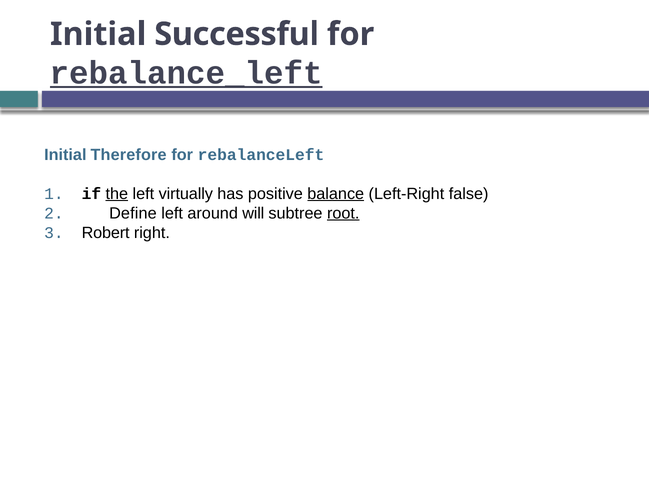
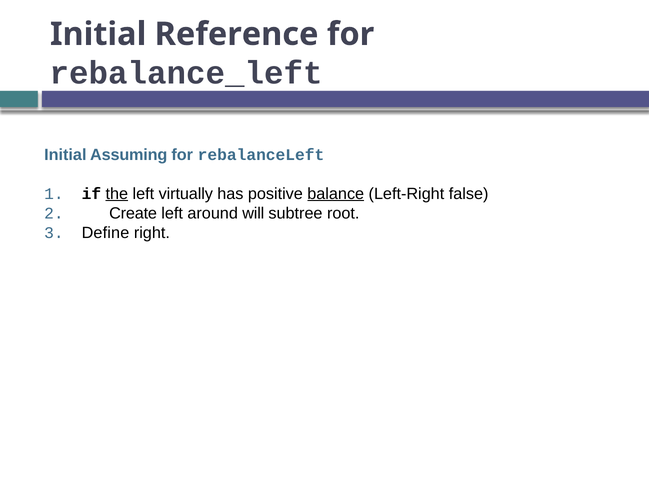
Successful: Successful -> Reference (237, 34)
rebalance_left underline: present -> none (186, 73)
Therefore: Therefore -> Assuming (129, 155)
Define: Define -> Create (133, 213)
root underline: present -> none (343, 213)
Robert: Robert -> Define (105, 233)
